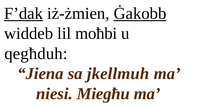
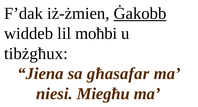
F’dak underline: present -> none (24, 13)
qegħduh: qegħduh -> tibżgħux (36, 53)
jkellmuh: jkellmuh -> għasafar (118, 73)
